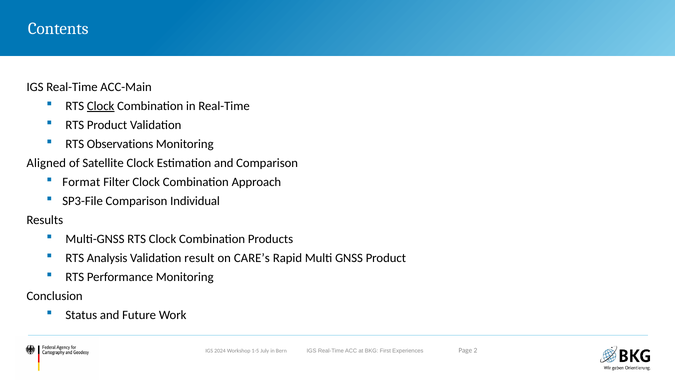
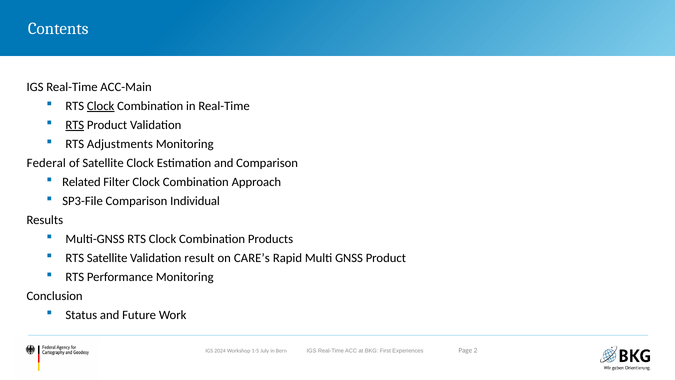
RTS underline: none -> present (75, 125)
Observations: Observations -> Adjustments (120, 144)
Aligned: Aligned -> Federal (46, 163)
Format: Format -> Related (81, 182)
RTS Analysis: Analysis -> Satellite (107, 258)
